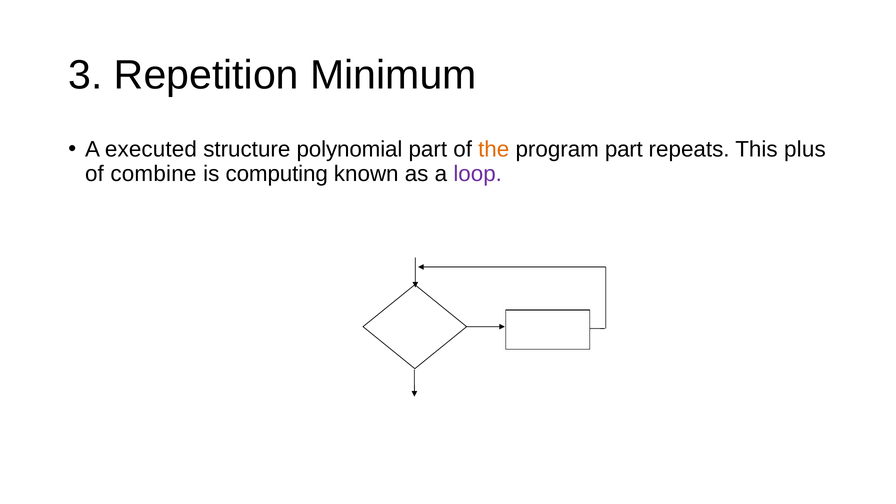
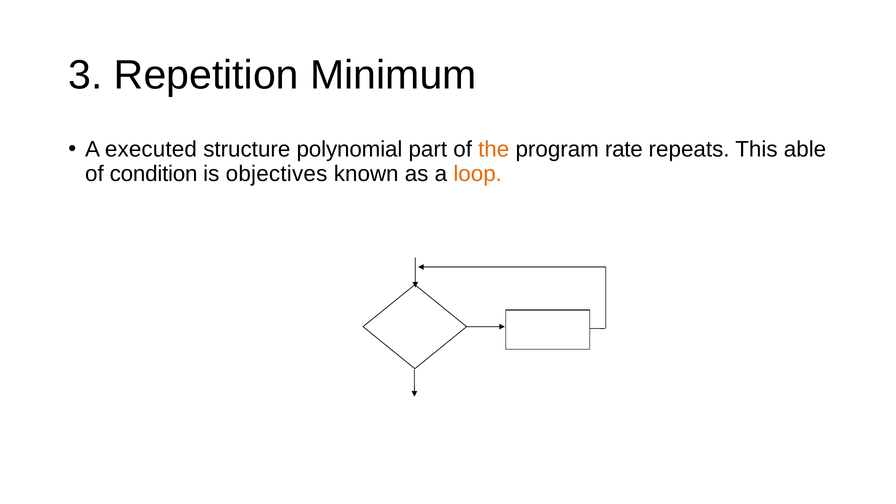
program part: part -> rate (624, 149)
plus: plus -> able (805, 149)
combine: combine -> condition (154, 174)
computing: computing -> objectives (277, 174)
loop colour: purple -> orange (478, 174)
